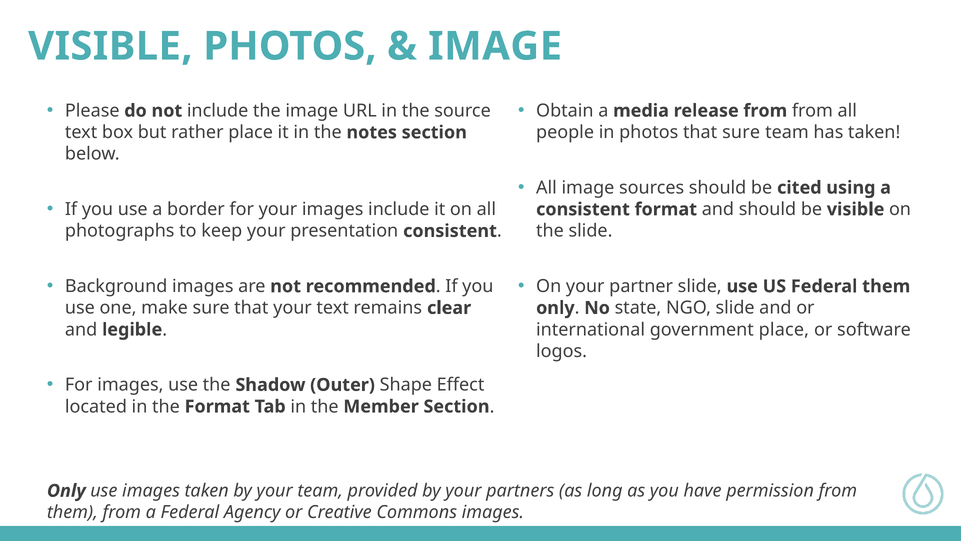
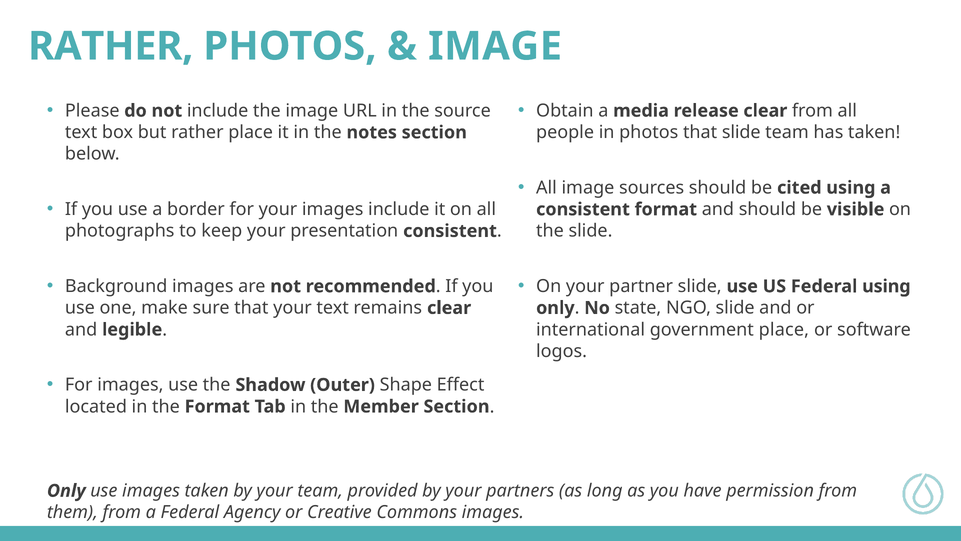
VISIBLE: VISIBLE -> RATHER (111, 46)
release from: from -> clear (765, 111)
that sure: sure -> slide (741, 132)
Federal them: them -> using (886, 286)
